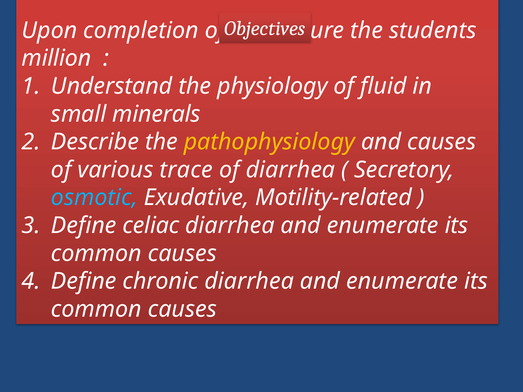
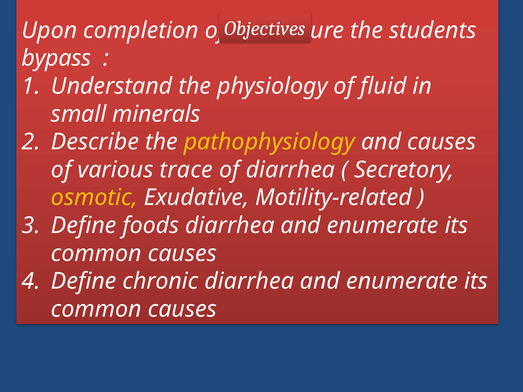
million: million -> bypass (56, 58)
osmotic colour: light blue -> yellow (94, 198)
celiac: celiac -> foods (151, 226)
